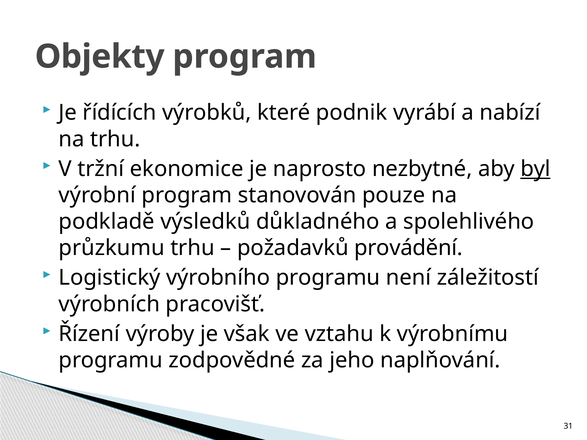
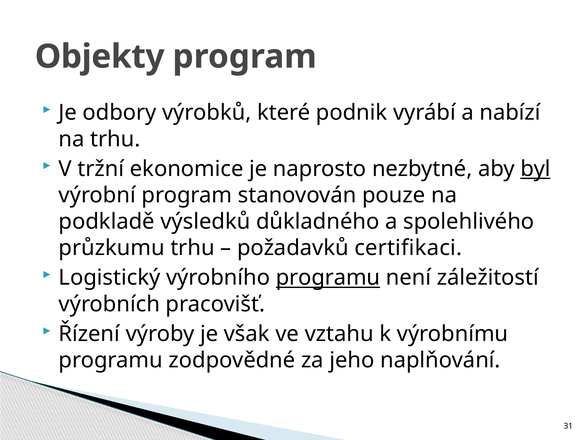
řídících: řídících -> odbory (120, 113)
provádění: provádění -> certifikaci (408, 248)
programu underline: none -> present (328, 278)
